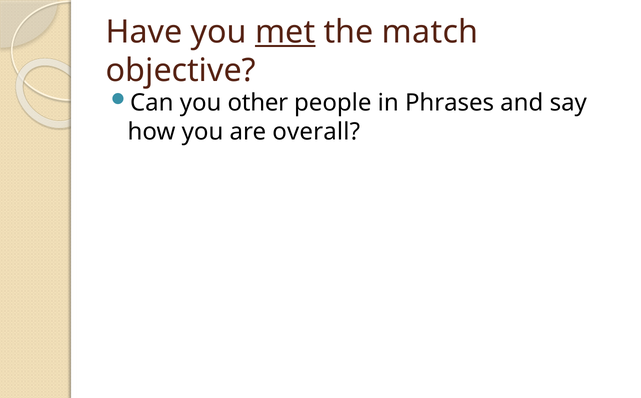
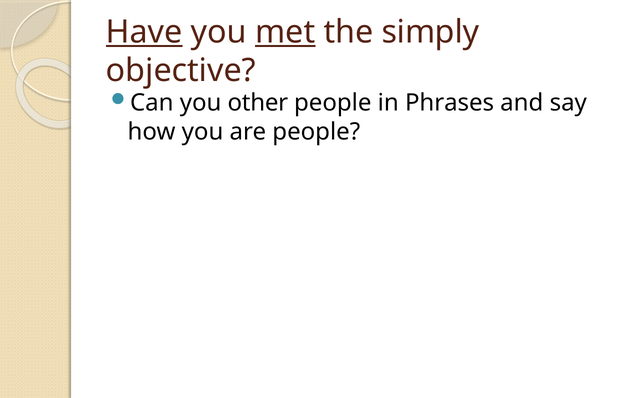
Have underline: none -> present (144, 32)
match: match -> simply (430, 32)
are overall: overall -> people (316, 132)
